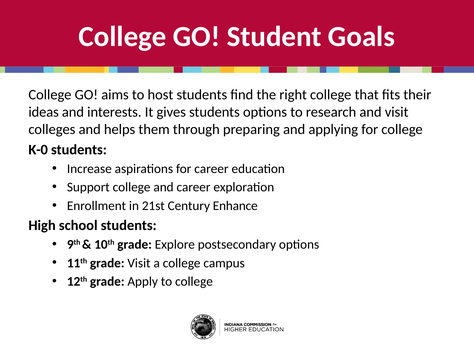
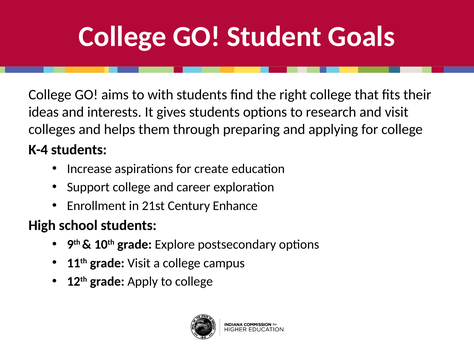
host: host -> with (160, 94)
K-0: K-0 -> K-4 (38, 149)
for career: career -> create (211, 169)
